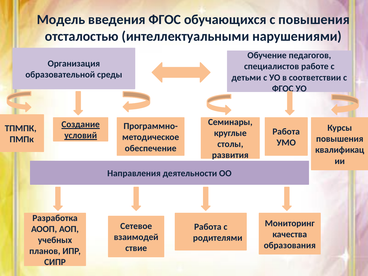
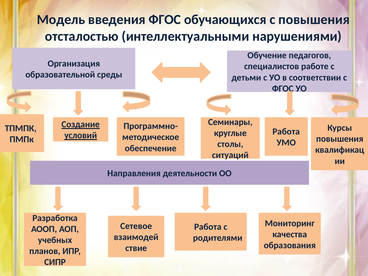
развития: развития -> ситуаций (230, 155)
